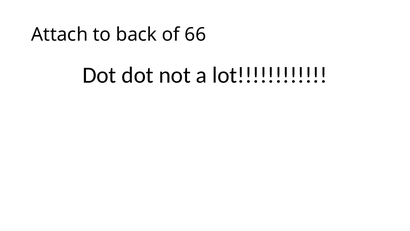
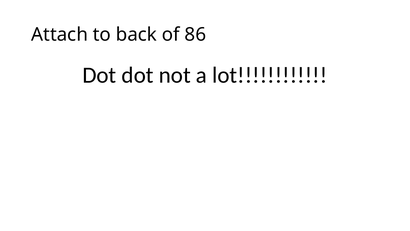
66: 66 -> 86 (195, 34)
